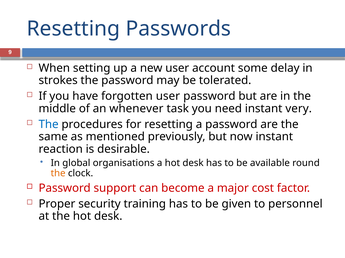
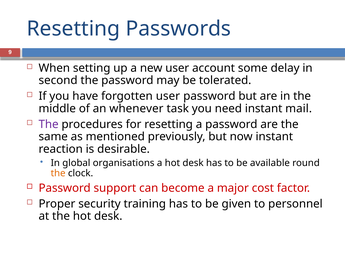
strokes: strokes -> second (58, 81)
very: very -> mail (299, 109)
The colour: blue -> purple (49, 125)
